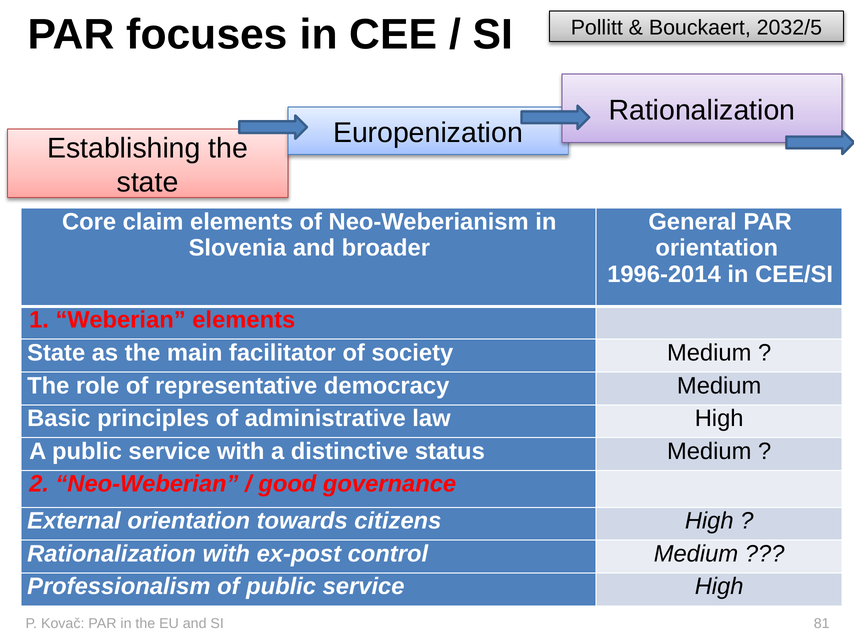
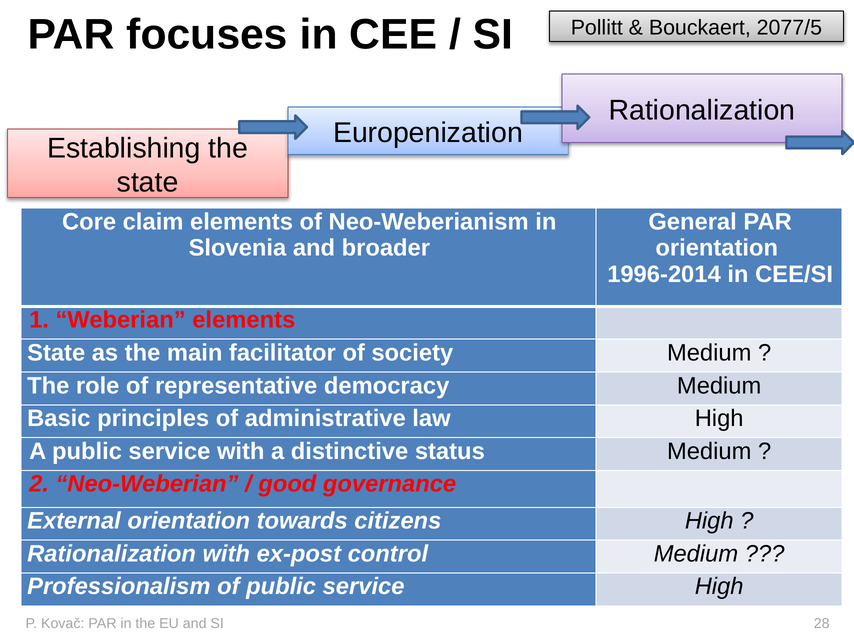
2032/5: 2032/5 -> 2077/5 (789, 28)
81: 81 -> 28 (822, 623)
